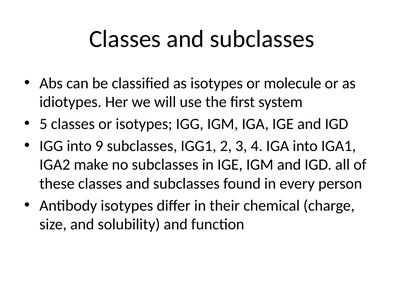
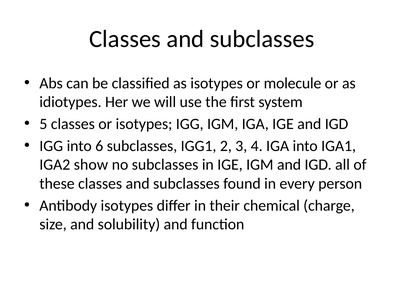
9: 9 -> 6 (99, 146)
make: make -> show (91, 165)
